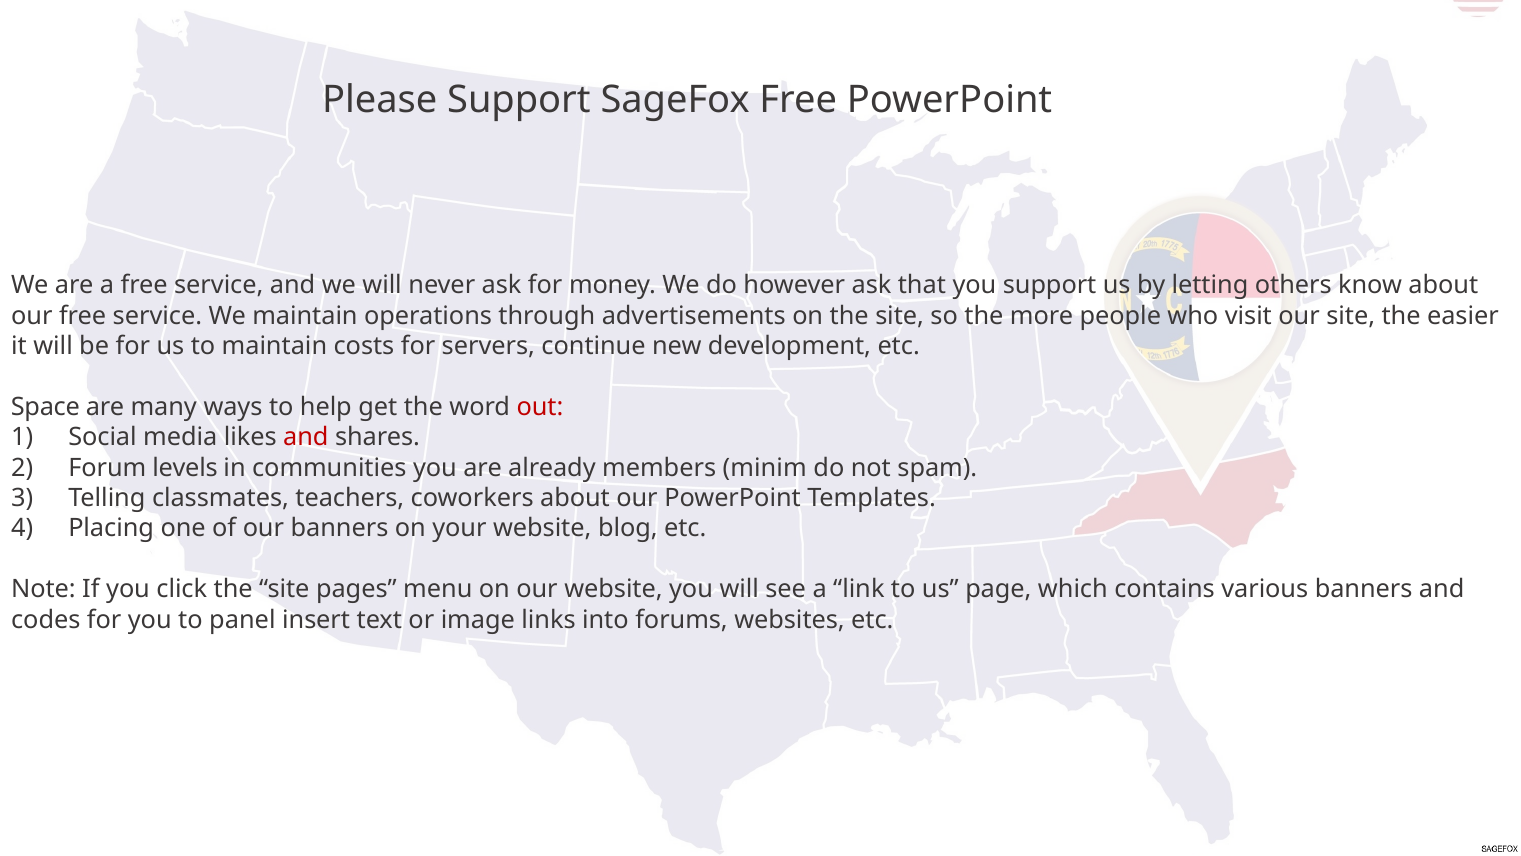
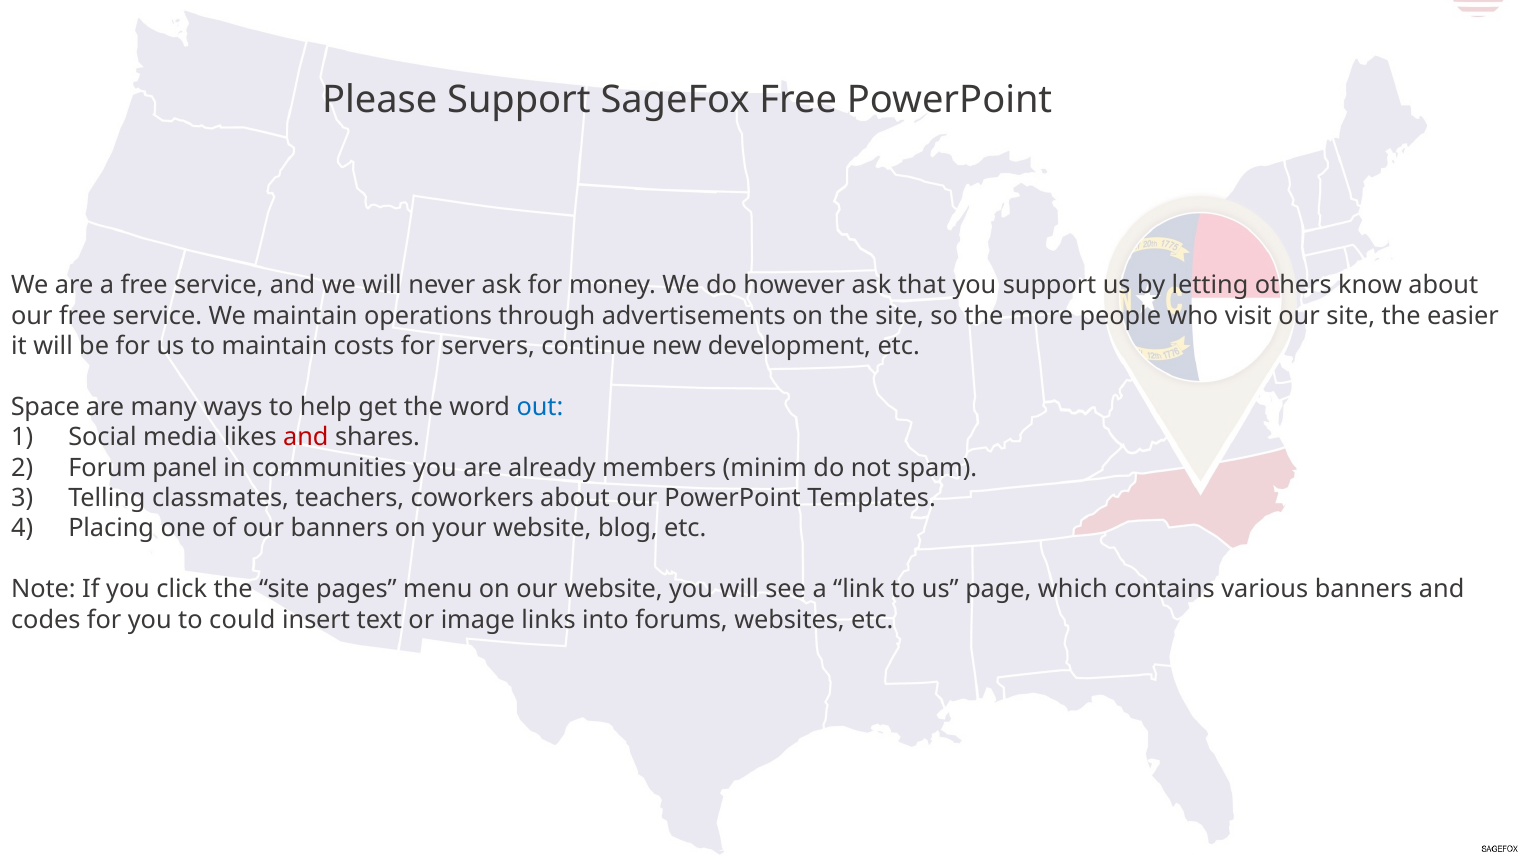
out colour: red -> blue (540, 407)
levels: levels -> panel (185, 468)
panel: panel -> could (242, 620)
